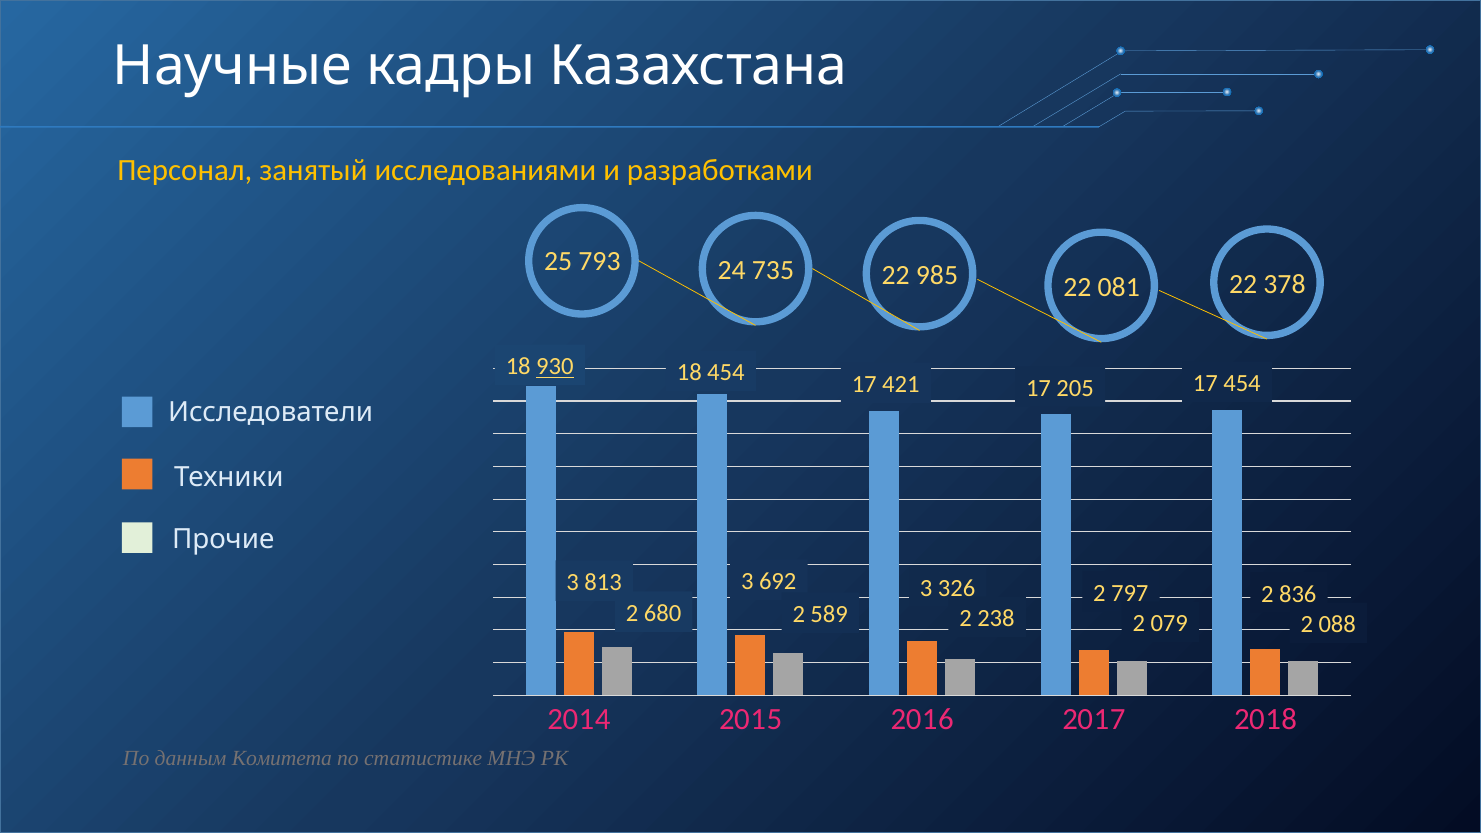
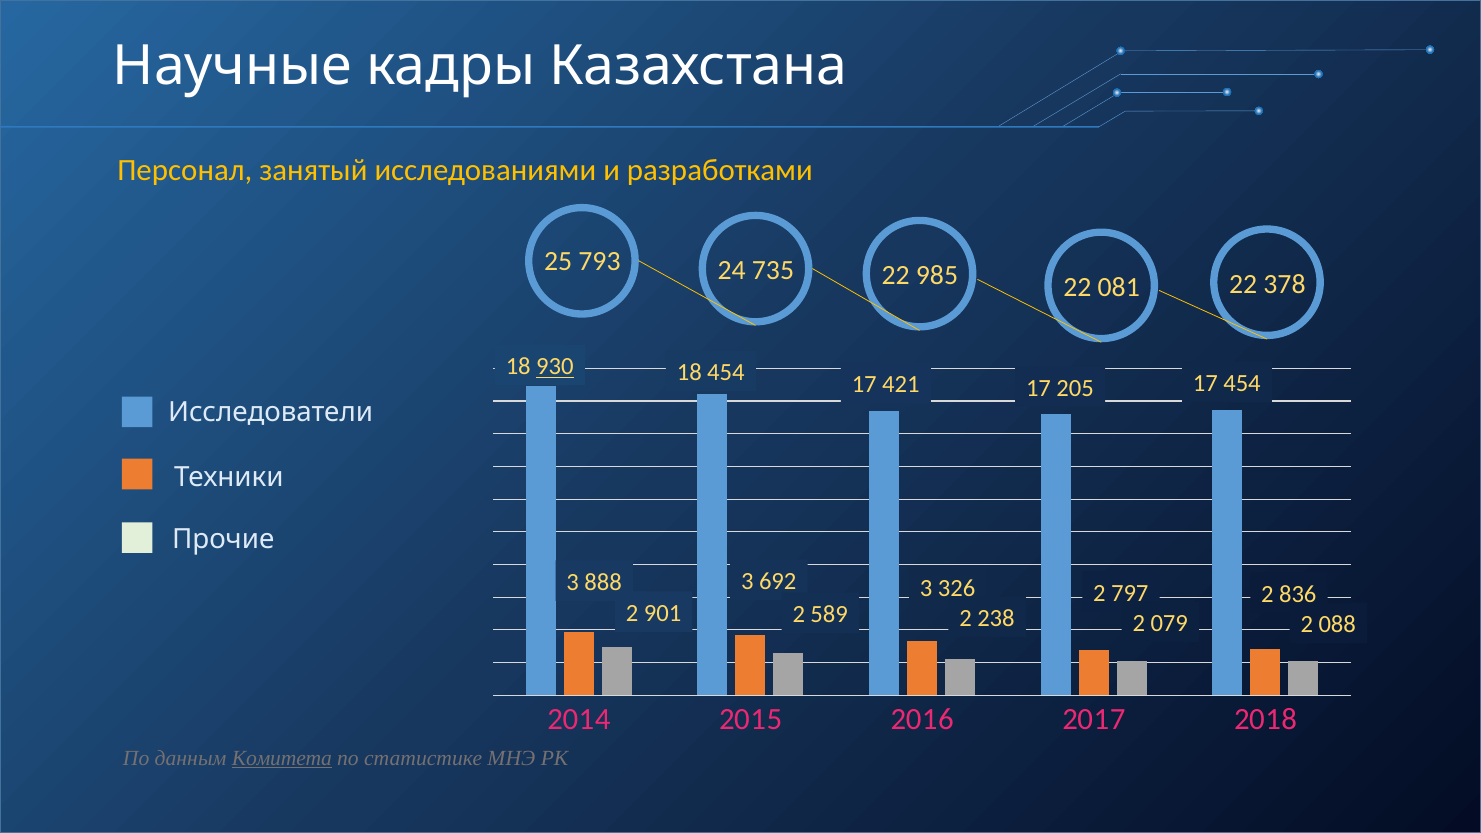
813: 813 -> 888 (603, 582)
680: 680 -> 901 (663, 613)
Комитета underline: none -> present (282, 758)
